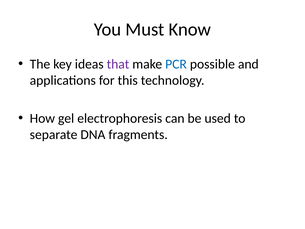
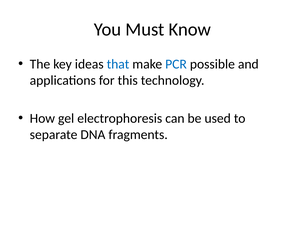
that colour: purple -> blue (118, 64)
